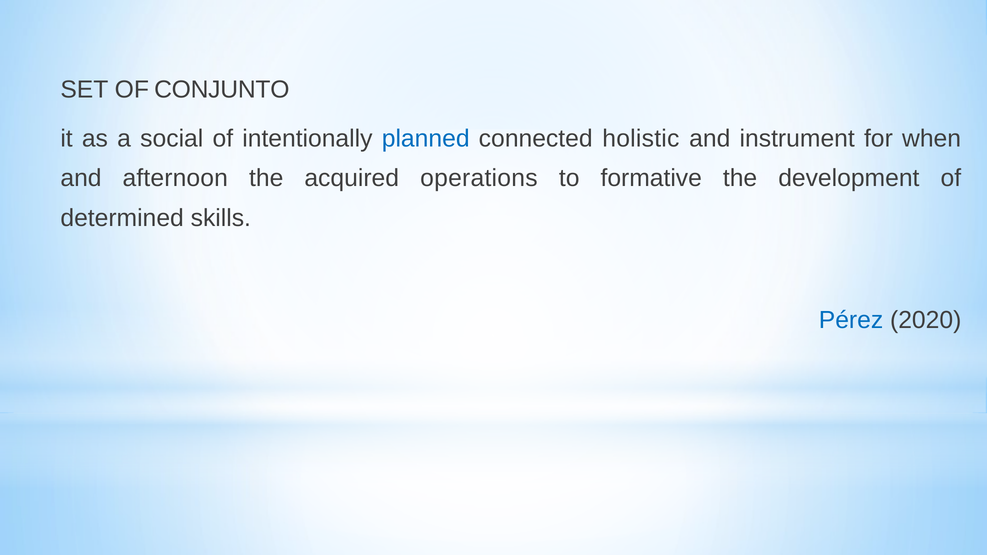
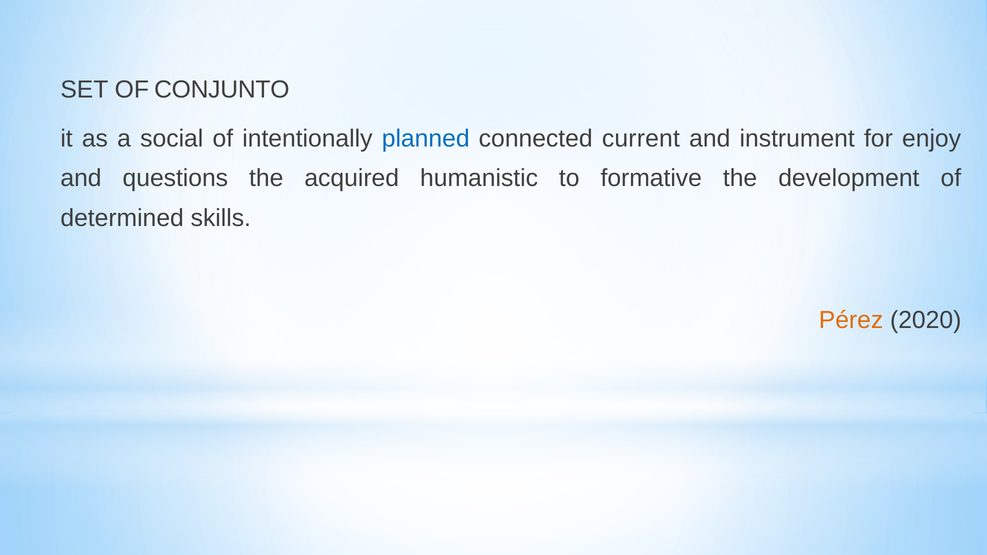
holistic: holistic -> current (641, 138)
when: when -> enjoy (932, 138)
afternoon: afternoon -> questions (175, 178)
operations: operations -> humanistic (479, 178)
Pérez colour: blue -> orange (851, 320)
